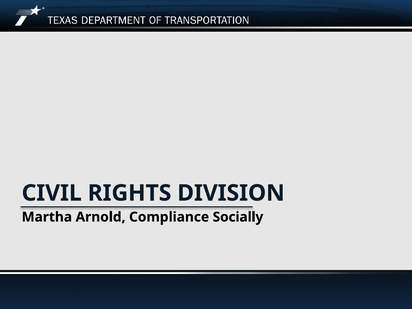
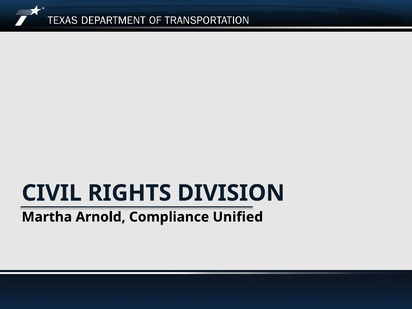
Socially: Socially -> Unified (238, 217)
